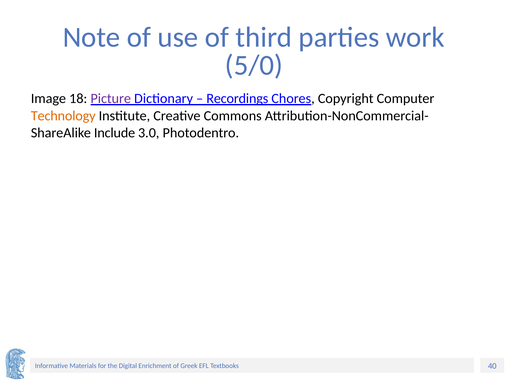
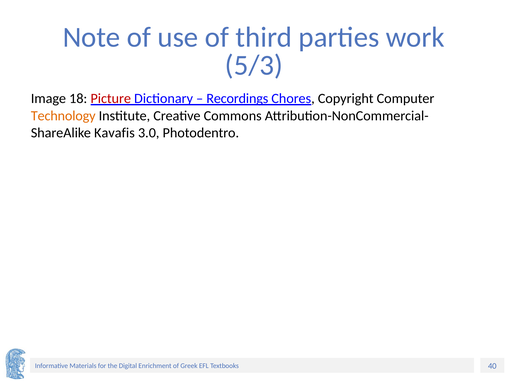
5/0: 5/0 -> 5/3 (254, 65)
Picture colour: purple -> red (111, 98)
Include: Include -> Kavafis (114, 133)
